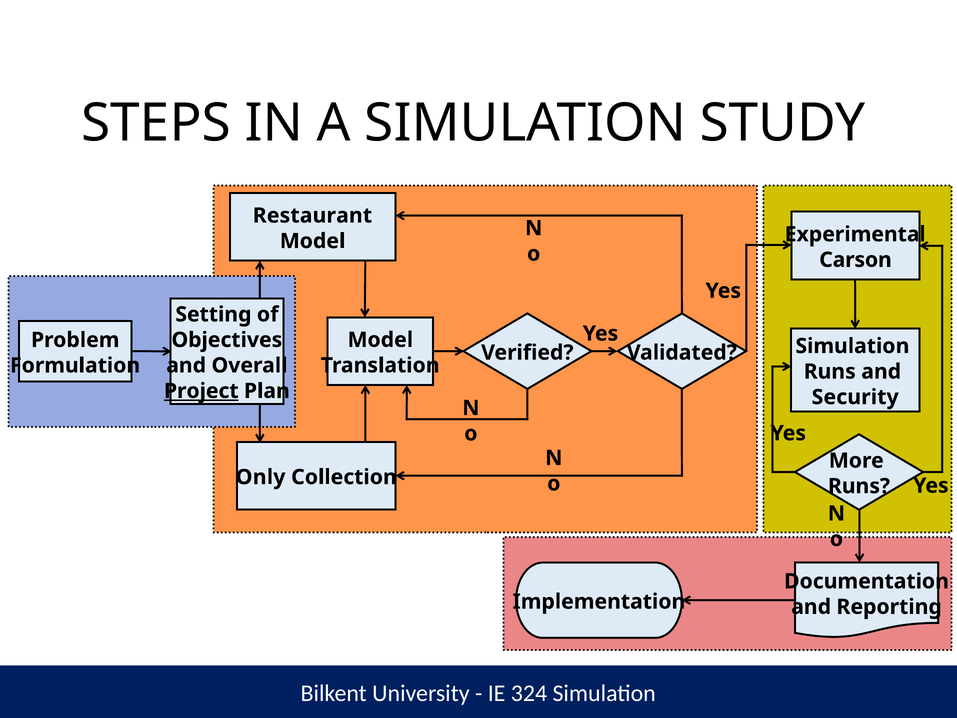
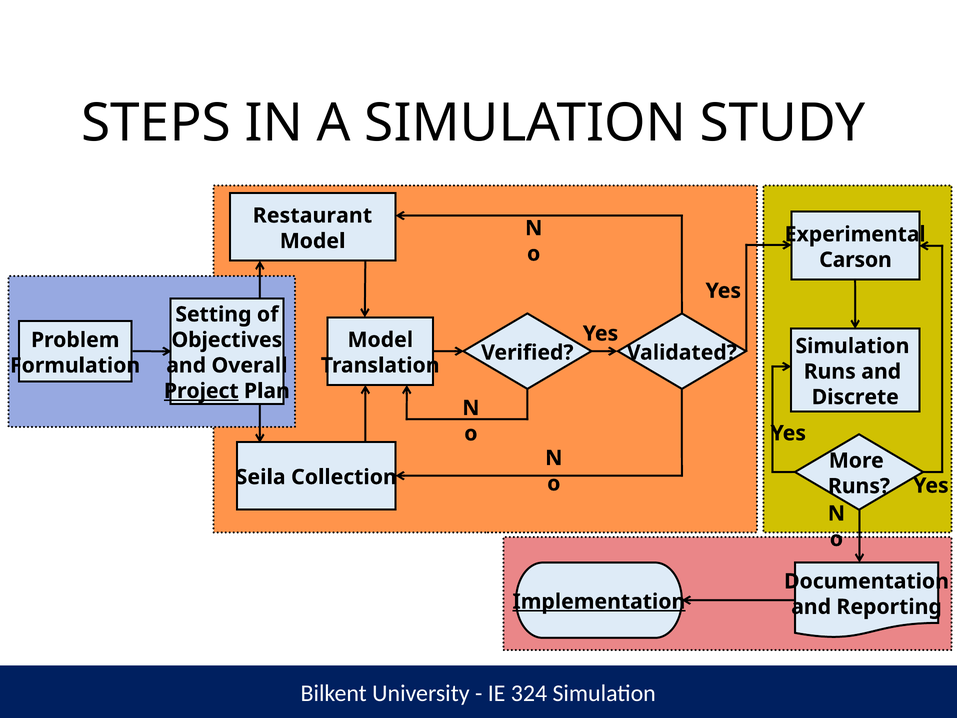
Security: Security -> Discrete (855, 397)
Only: Only -> Seila (261, 477)
Implementation underline: none -> present (599, 601)
